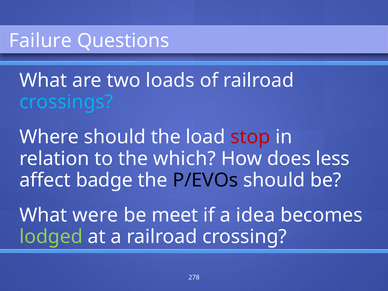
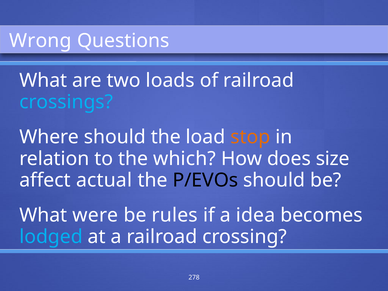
Failure: Failure -> Wrong (40, 41)
stop colour: red -> orange (250, 137)
less: less -> size (333, 159)
badge: badge -> actual (104, 180)
meet: meet -> rules (175, 215)
lodged colour: light green -> light blue (51, 237)
